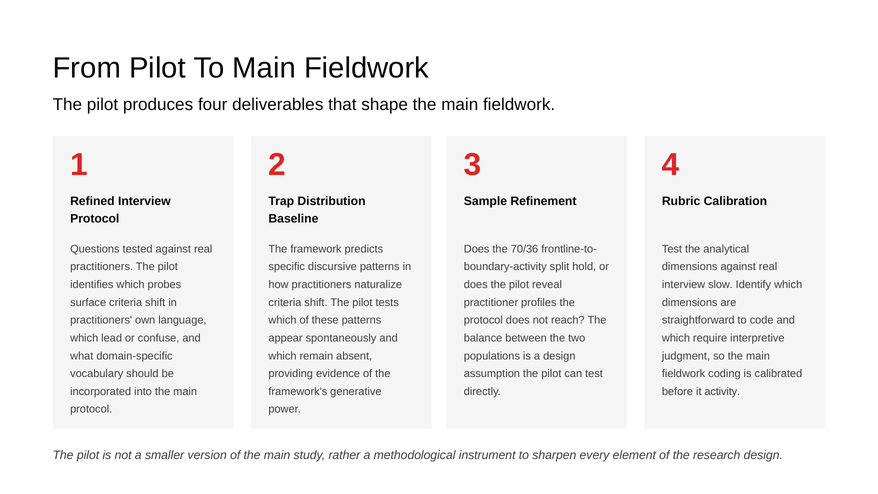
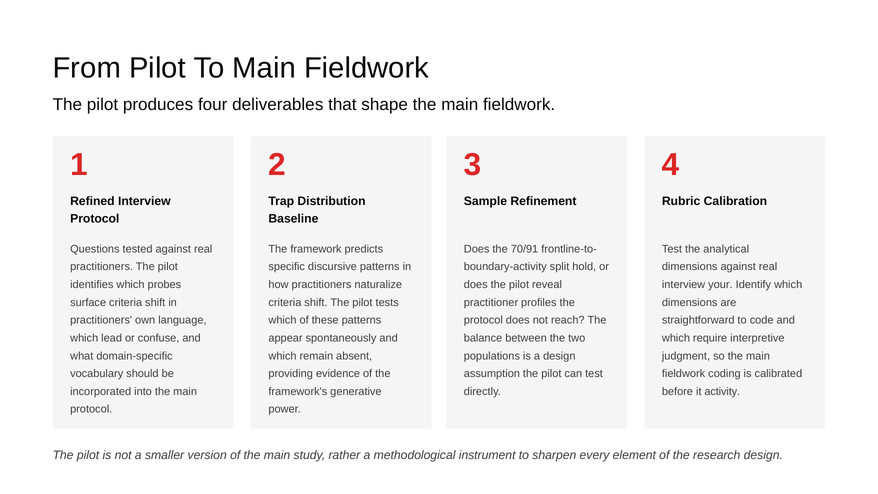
70/36: 70/36 -> 70/91 (525, 249)
slow: slow -> your (720, 285)
